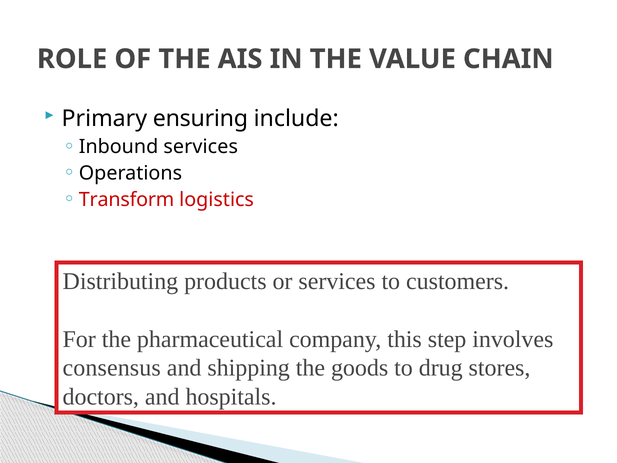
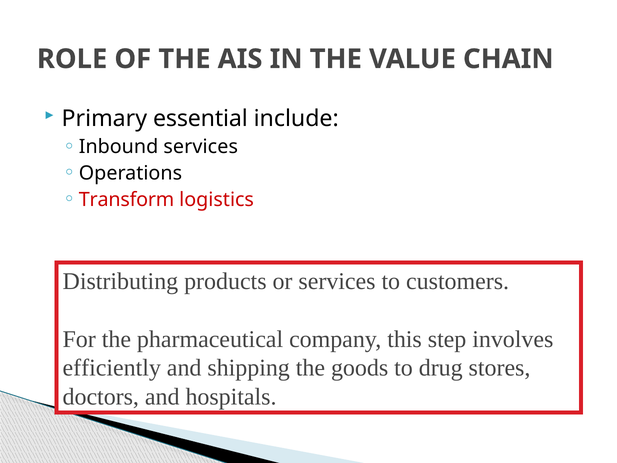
ensuring: ensuring -> essential (200, 119)
consensus: consensus -> efficiently (112, 368)
